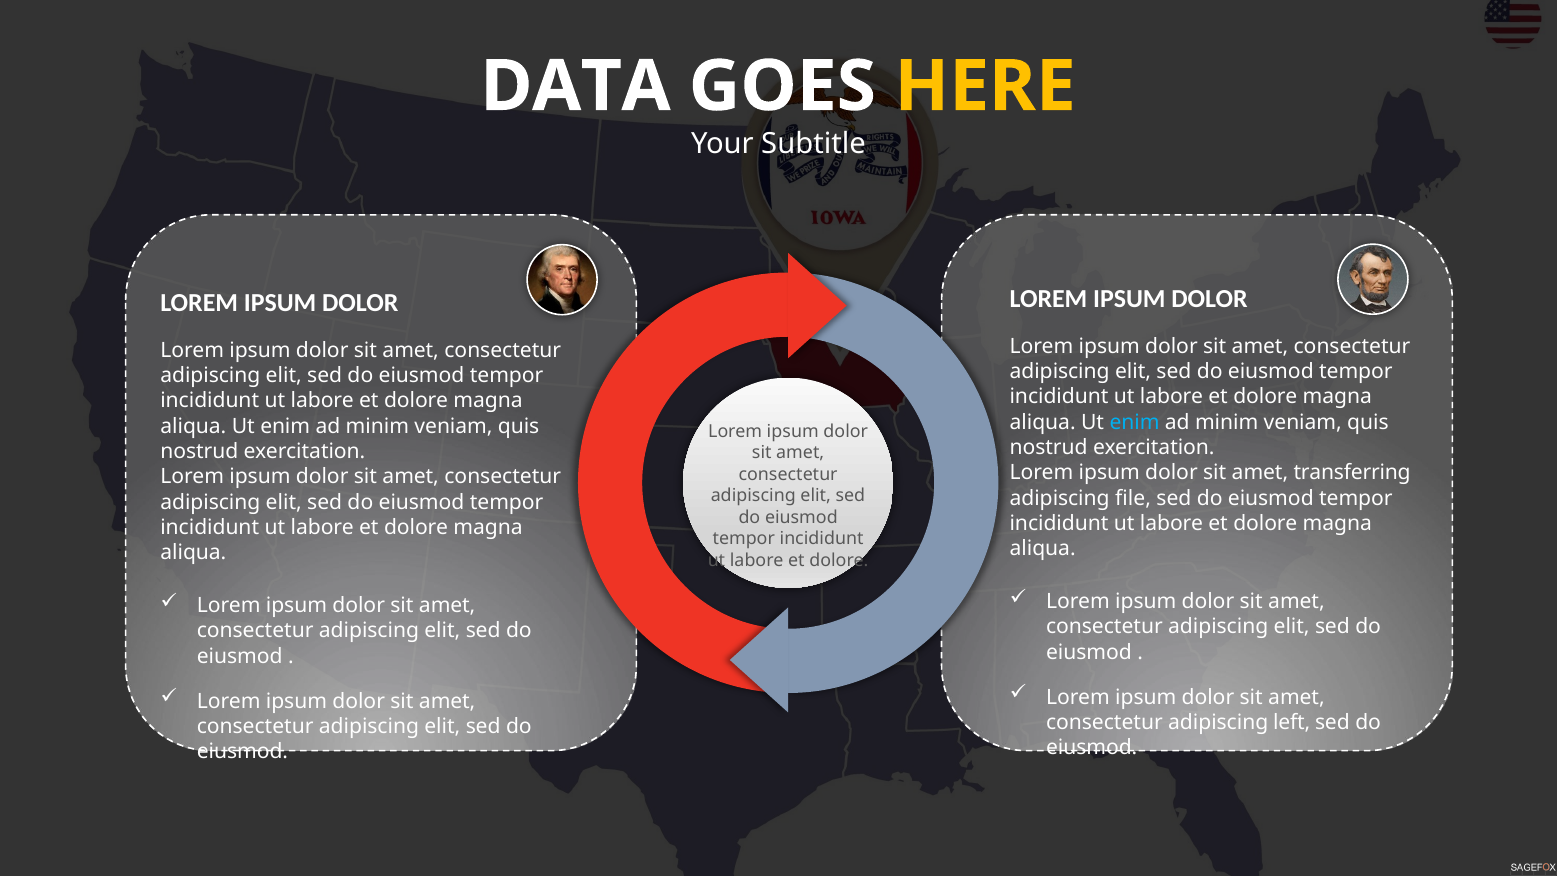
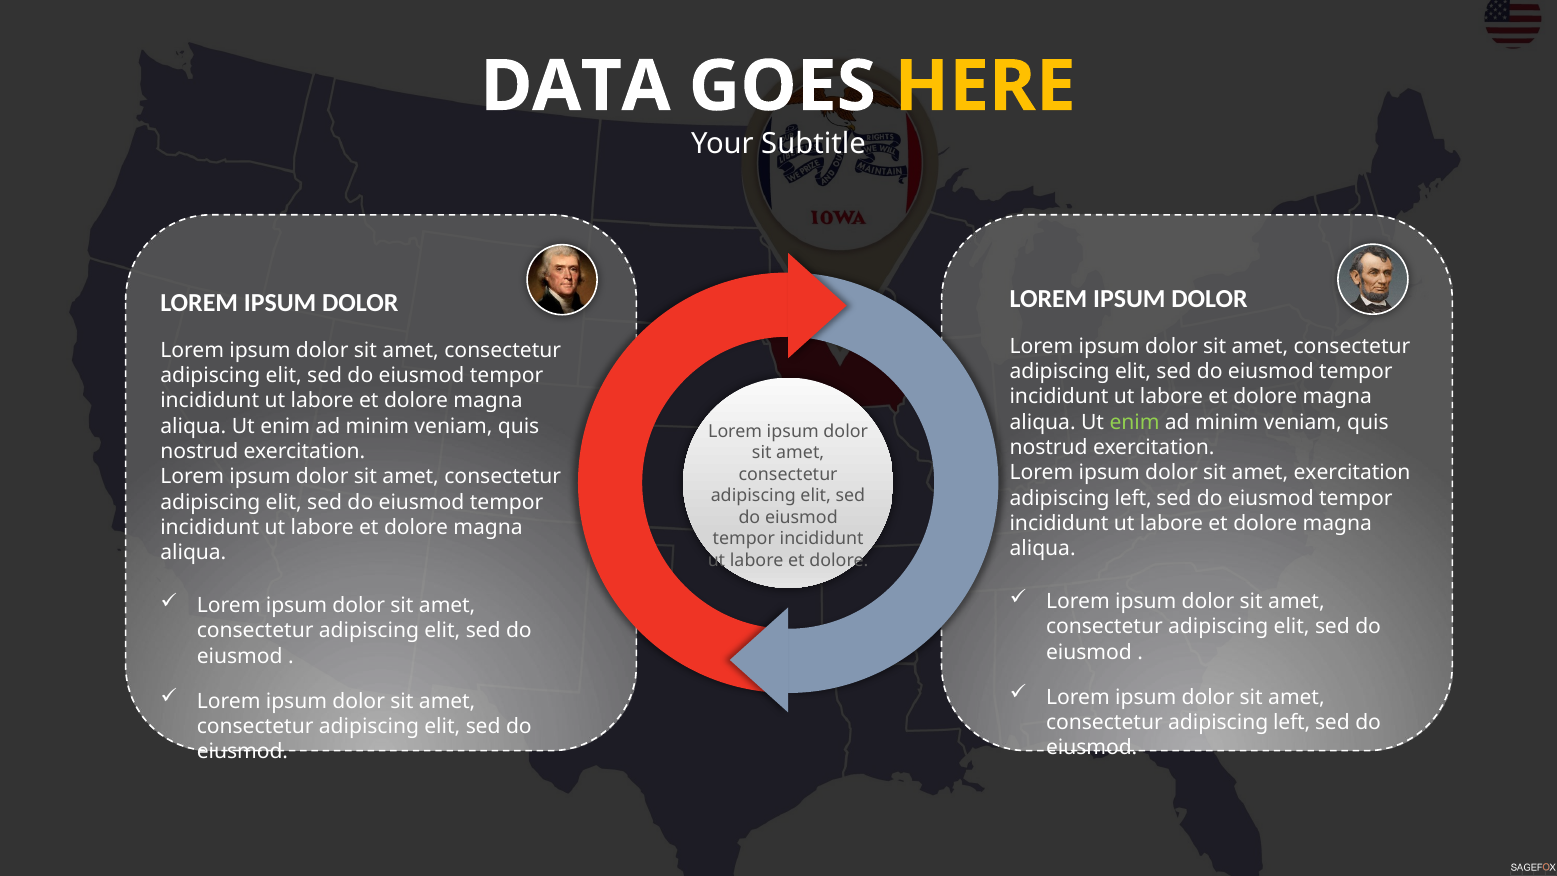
enim colour: light blue -> light green (1135, 422)
amet transferring: transferring -> exercitation (1352, 473)
file: file -> left (1133, 498)
